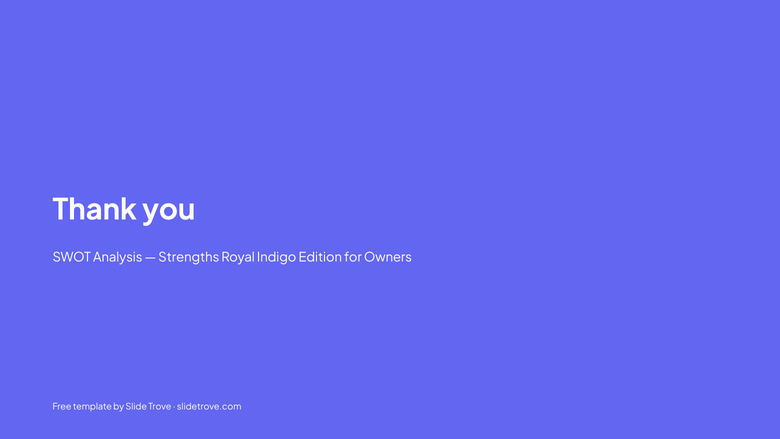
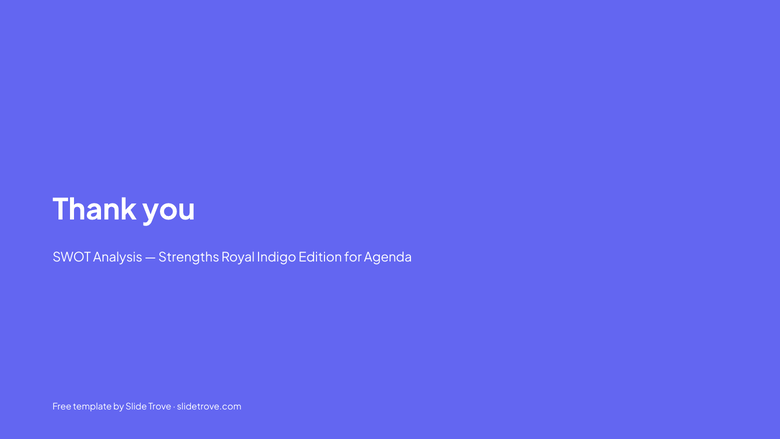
Owners: Owners -> Agenda (388, 257)
